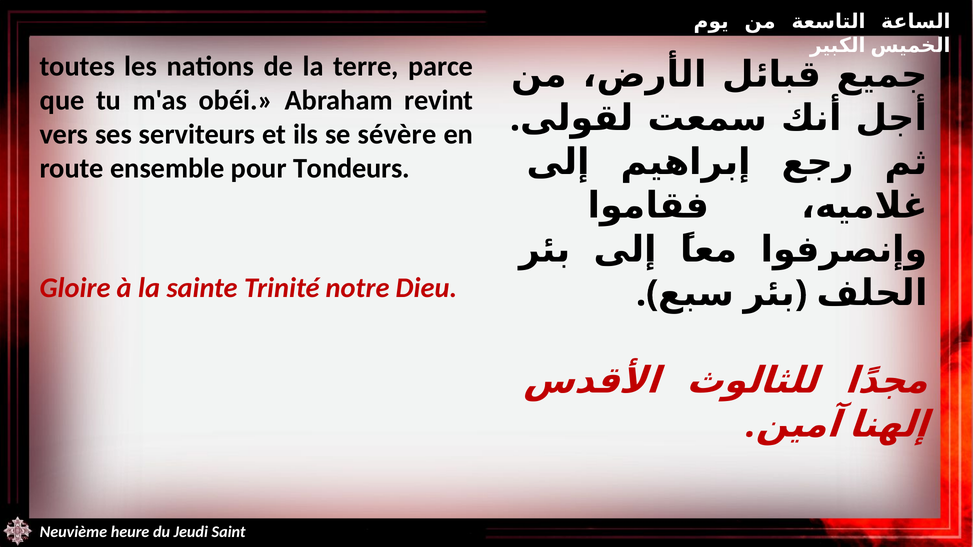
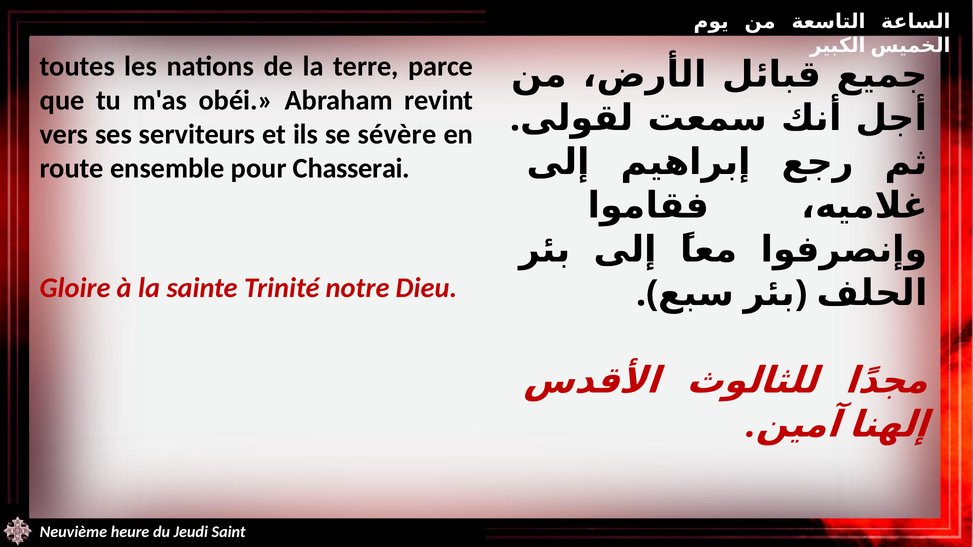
Tondeurs: Tondeurs -> Chasserai (351, 169)
